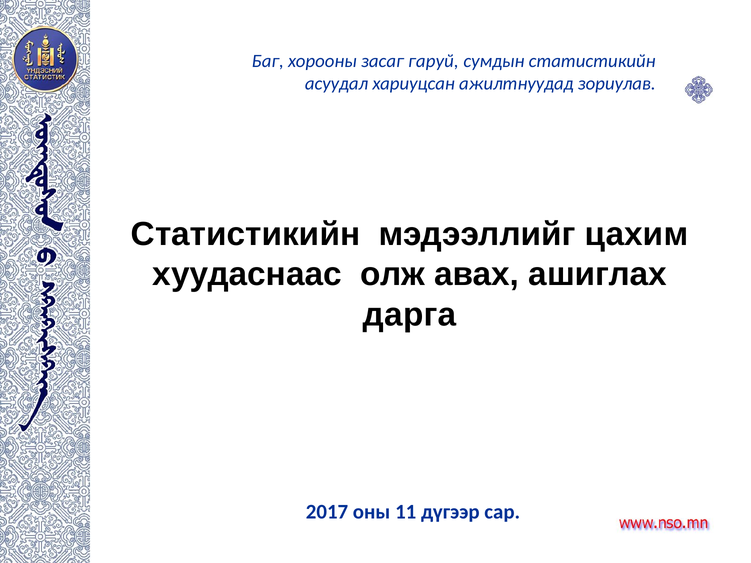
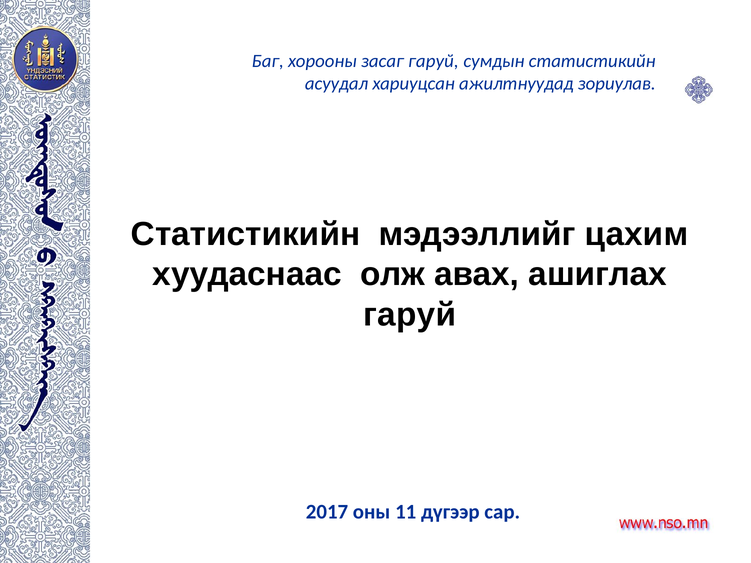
дарга: дарга -> гаруй (410, 315)
